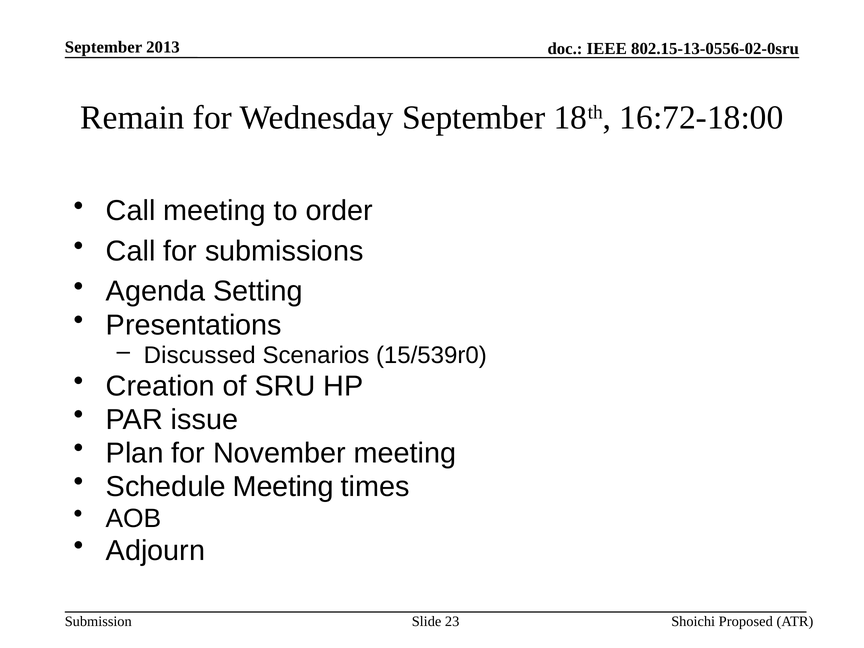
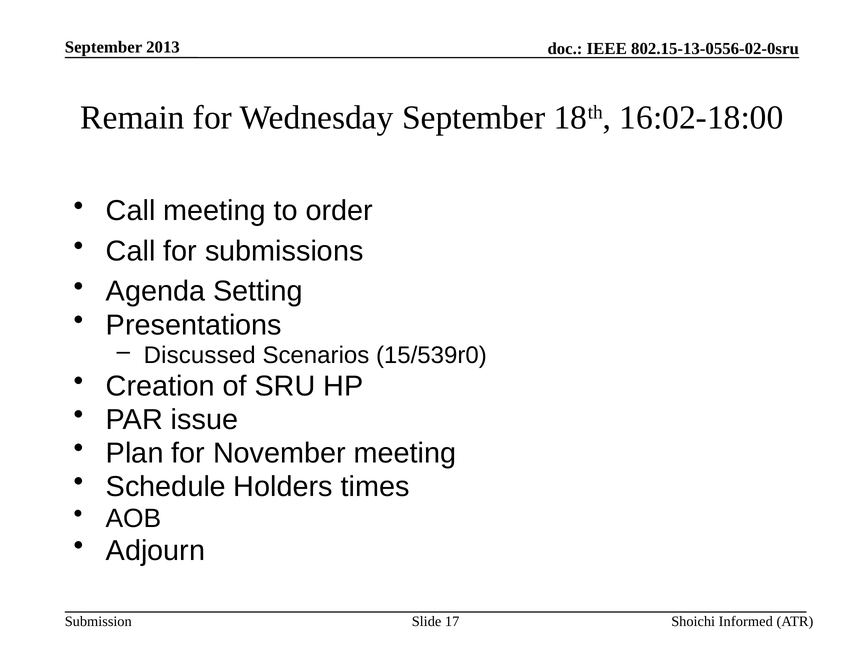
16:72-18:00: 16:72-18:00 -> 16:02-18:00 (701, 118)
Schedule Meeting: Meeting -> Holders (283, 487)
Proposed: Proposed -> Informed (746, 621)
23: 23 -> 17 (452, 621)
